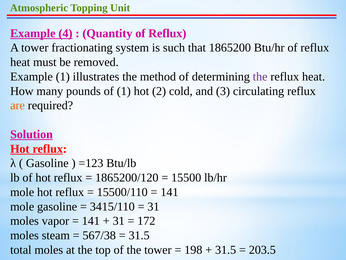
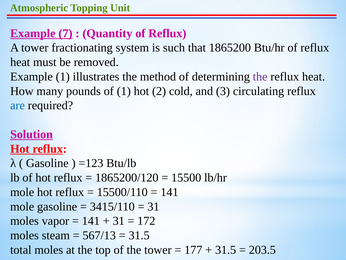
4: 4 -> 7 (65, 33)
are colour: orange -> blue (18, 105)
567/38: 567/38 -> 567/13 (99, 235)
198: 198 -> 177 (193, 249)
